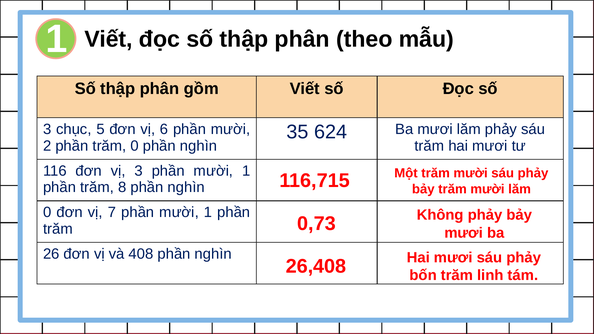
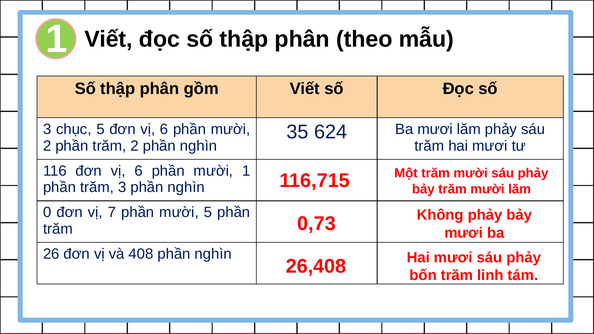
trăm 0: 0 -> 2 (135, 146)
116 đơn vị 3: 3 -> 6 (139, 171)
trăm 8: 8 -> 3 (122, 187)
7 phần mười 1: 1 -> 5 (208, 212)
